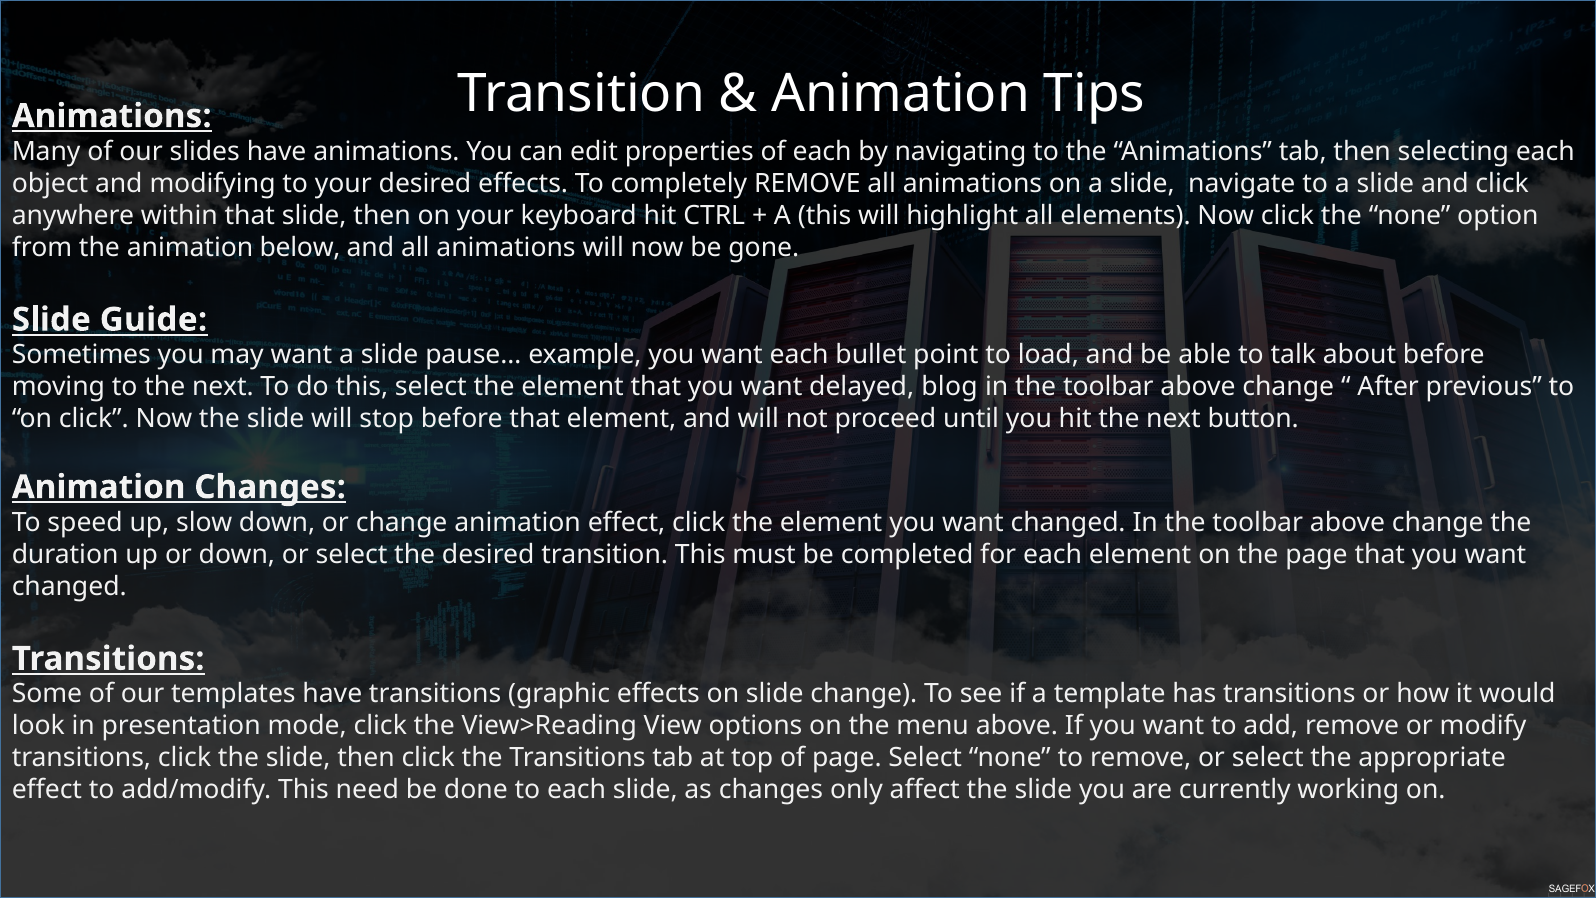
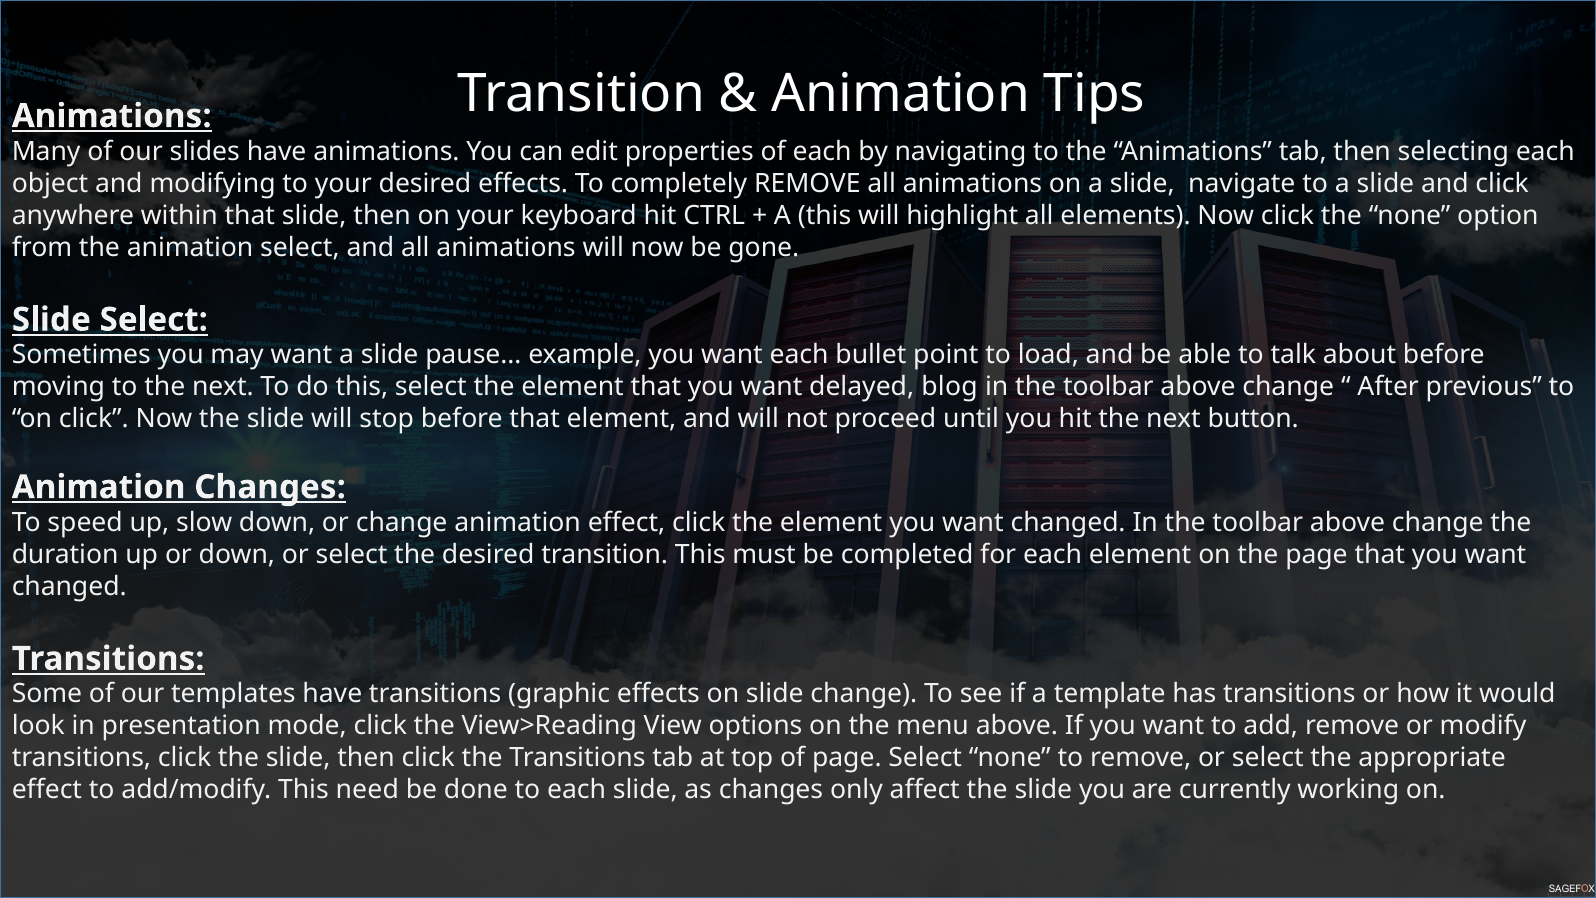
animation below: below -> select (300, 247)
Slide Guide: Guide -> Select (154, 320)
